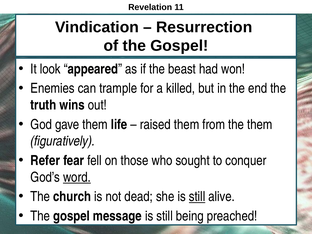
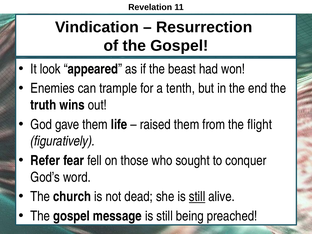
killed: killed -> tenth (181, 88)
the them: them -> flight (260, 124)
word underline: present -> none (77, 177)
